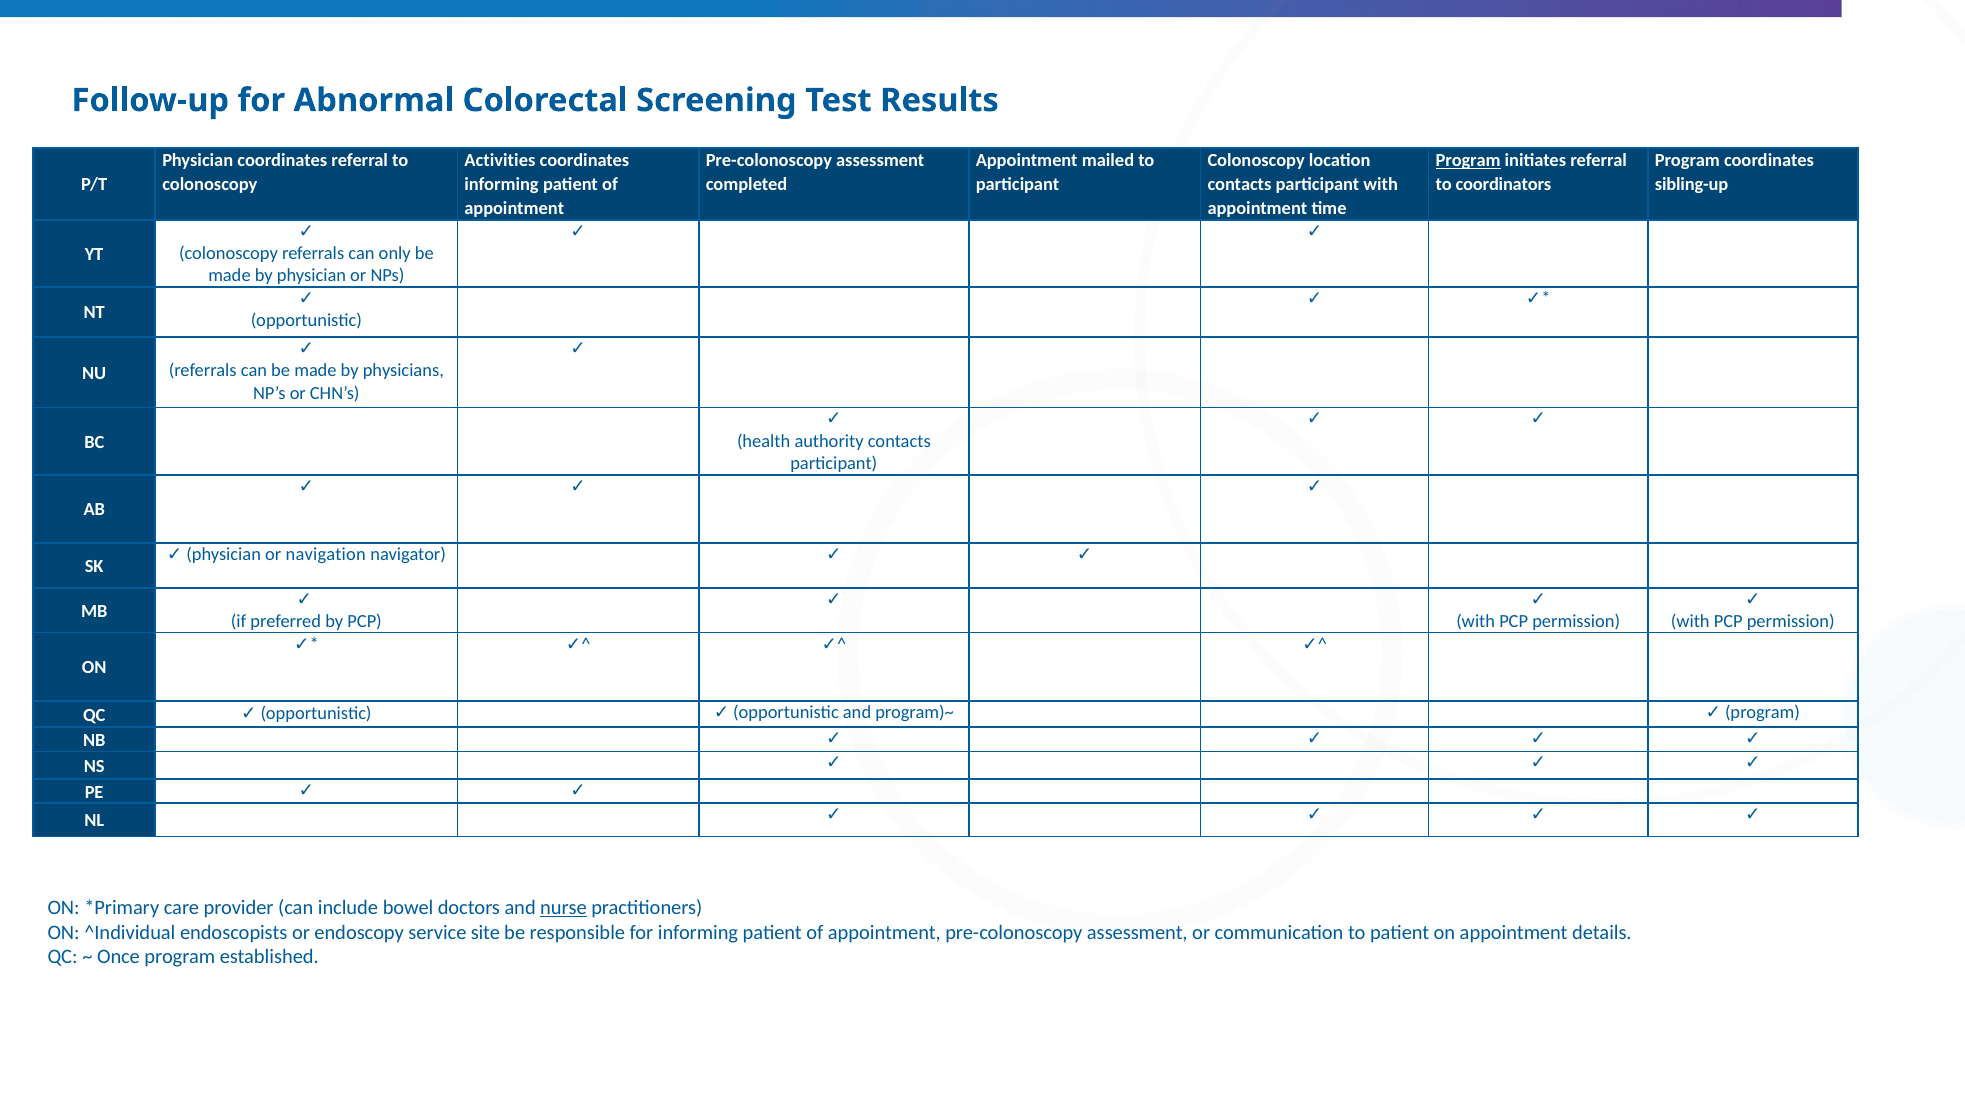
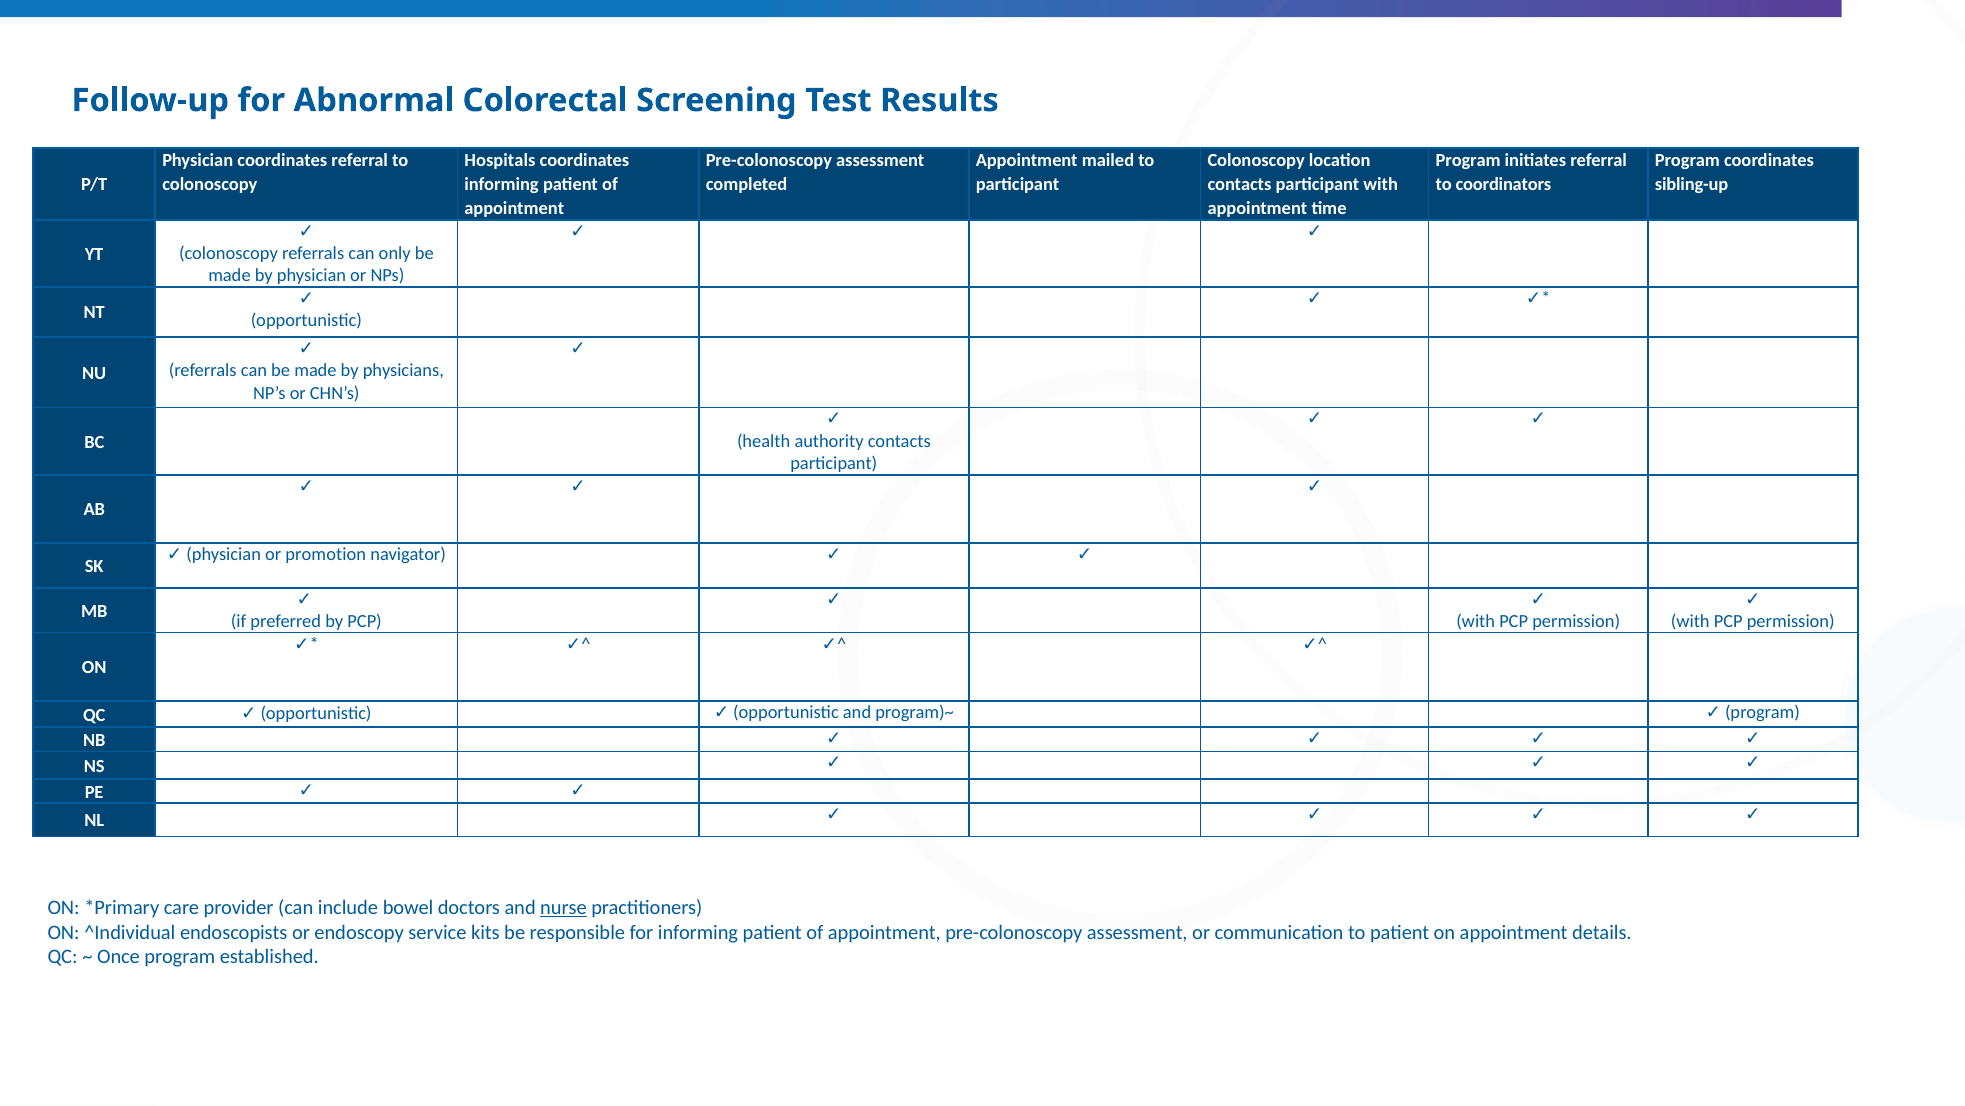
Activities: Activities -> Hospitals (500, 160)
Program underline: present -> none (1468, 160)
navigation: navigation -> promotion (326, 554)
site: site -> kits (485, 932)
